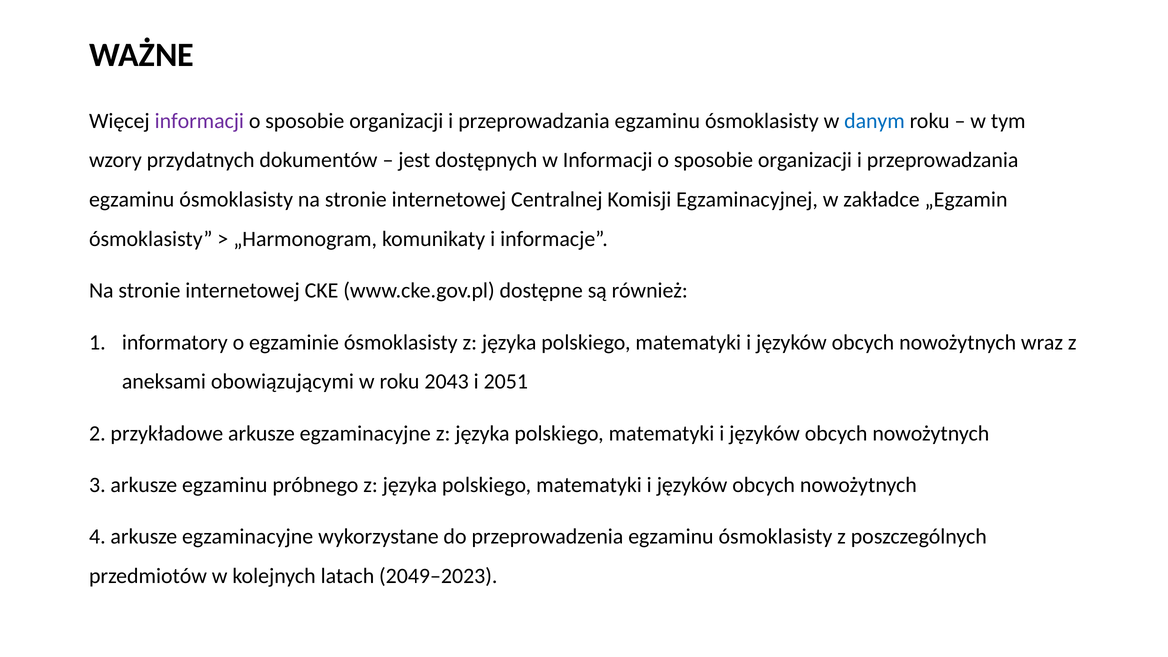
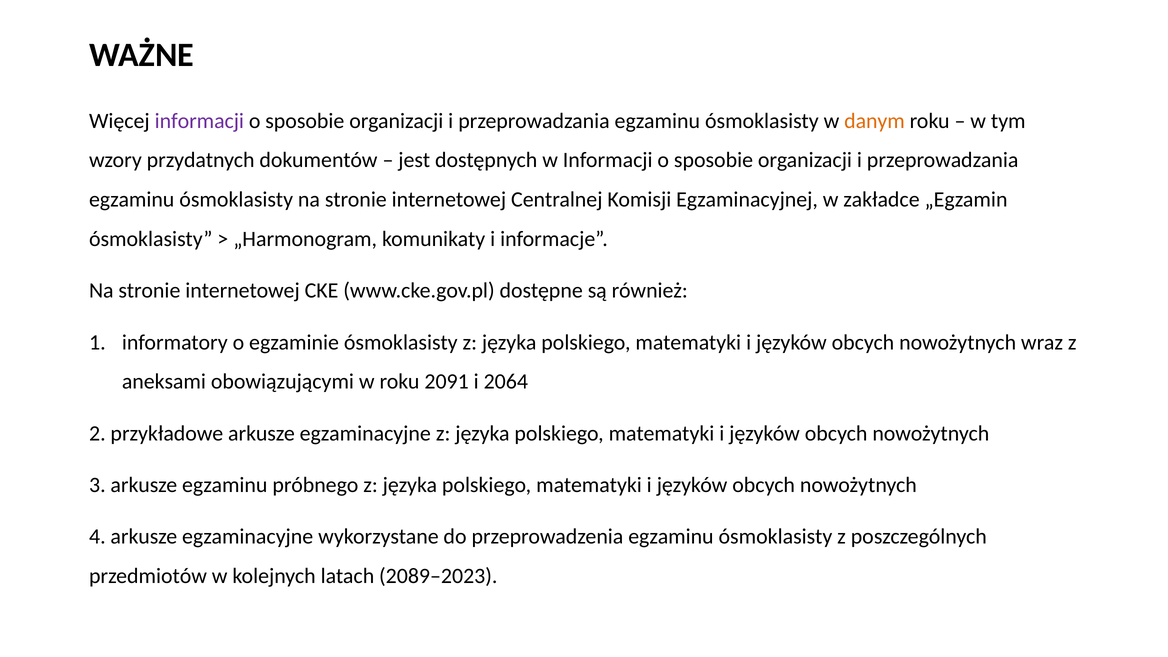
danym colour: blue -> orange (874, 121)
2043: 2043 -> 2091 (447, 382)
2051: 2051 -> 2064 (506, 382)
2049–2023: 2049–2023 -> 2089–2023 (438, 576)
